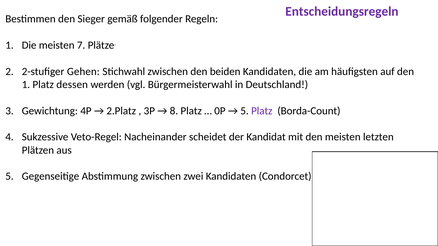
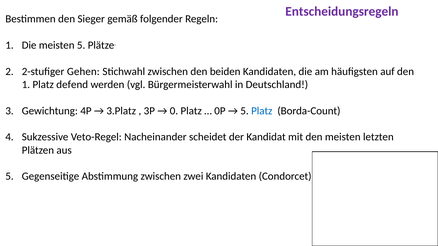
meisten 7: 7 -> 5 (81, 45)
dessen: dessen -> defend (72, 85)
2.Platz: 2.Platz -> 3.Platz (121, 111)
8: 8 -> 0 (174, 111)
Platz colour: purple -> blue (262, 111)
